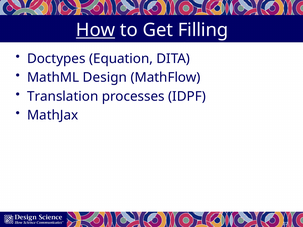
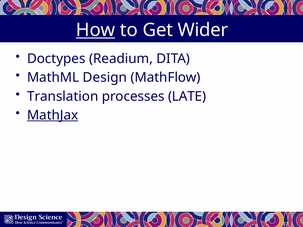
Filling: Filling -> Wider (203, 30)
Equation: Equation -> Readium (121, 59)
IDPF: IDPF -> LATE (187, 96)
MathJax underline: none -> present (53, 115)
